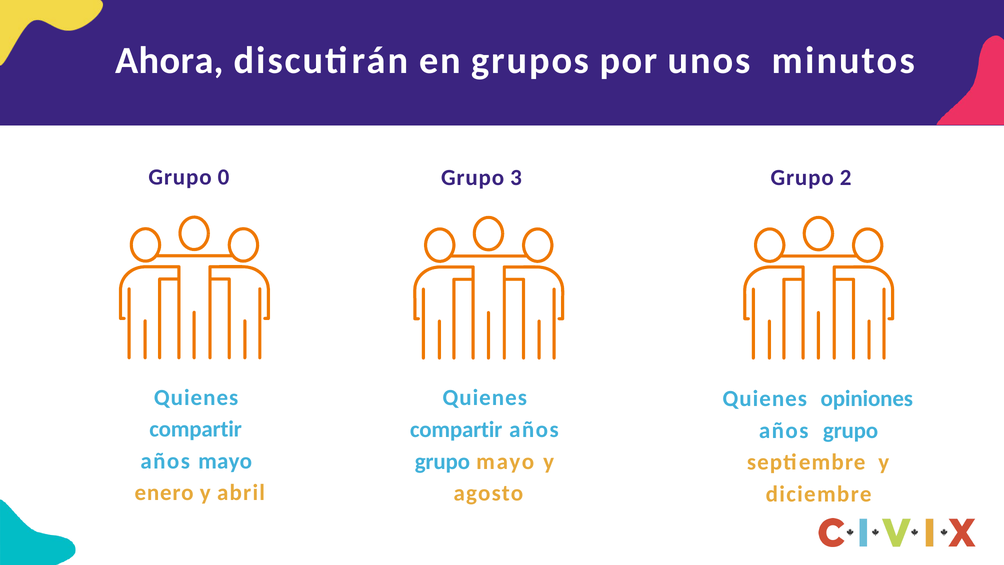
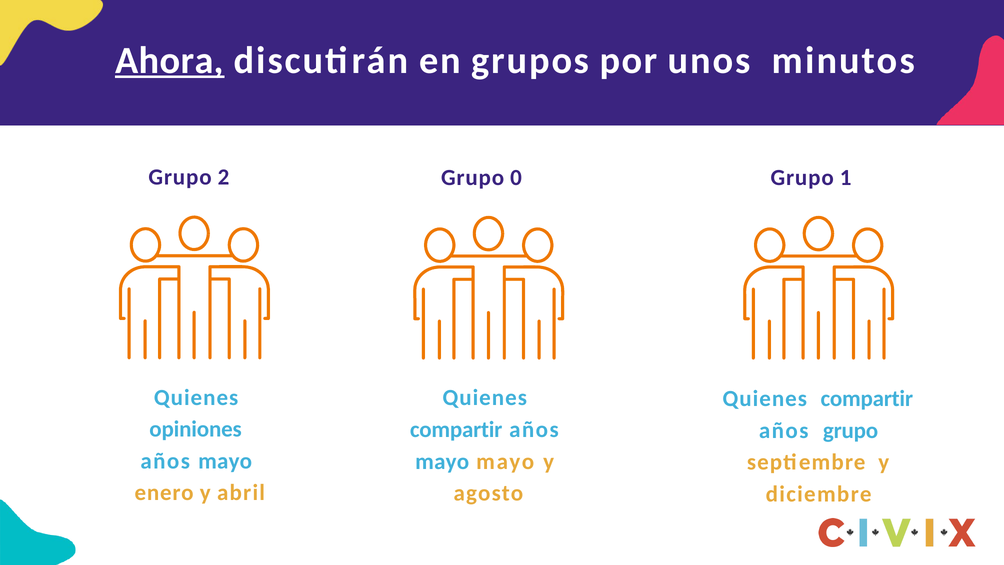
Ahora underline: none -> present (169, 60)
0: 0 -> 2 (223, 177)
3: 3 -> 0 (516, 177)
2: 2 -> 1 (846, 177)
opiniones: opiniones -> compartir (867, 398)
compartir: compartir -> opiniones (196, 429)
grupo: grupo -> mayo (442, 461)
